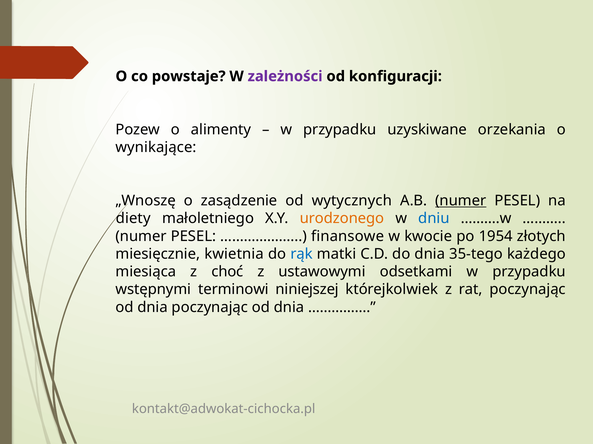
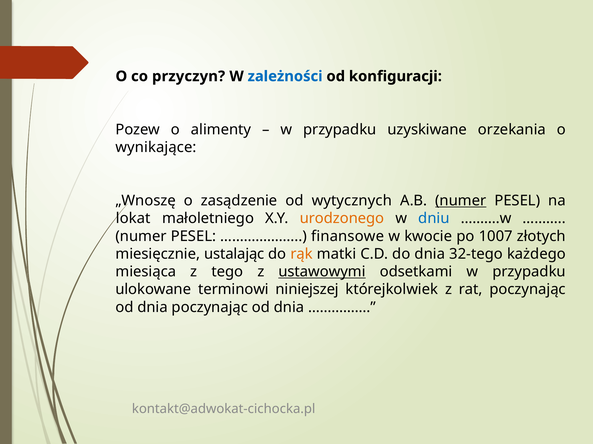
powstaje: powstaje -> przyczyn (189, 76)
zależności colour: purple -> blue (285, 76)
diety: diety -> lokat (133, 219)
1954: 1954 -> 1007 (496, 237)
kwietnia: kwietnia -> ustalając (234, 254)
rąk colour: blue -> orange (302, 254)
35-tego: 35-tego -> 32-tego (476, 254)
choć: choć -> tego (227, 272)
ustawowymi underline: none -> present (322, 272)
wstępnymi: wstępnymi -> ulokowane (153, 290)
